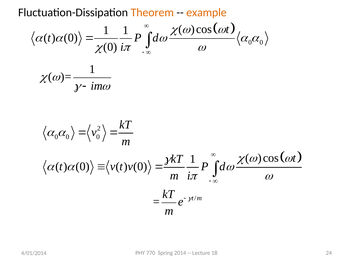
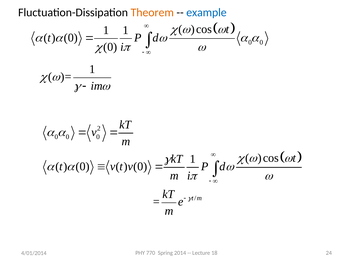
example colour: orange -> blue (206, 12)
